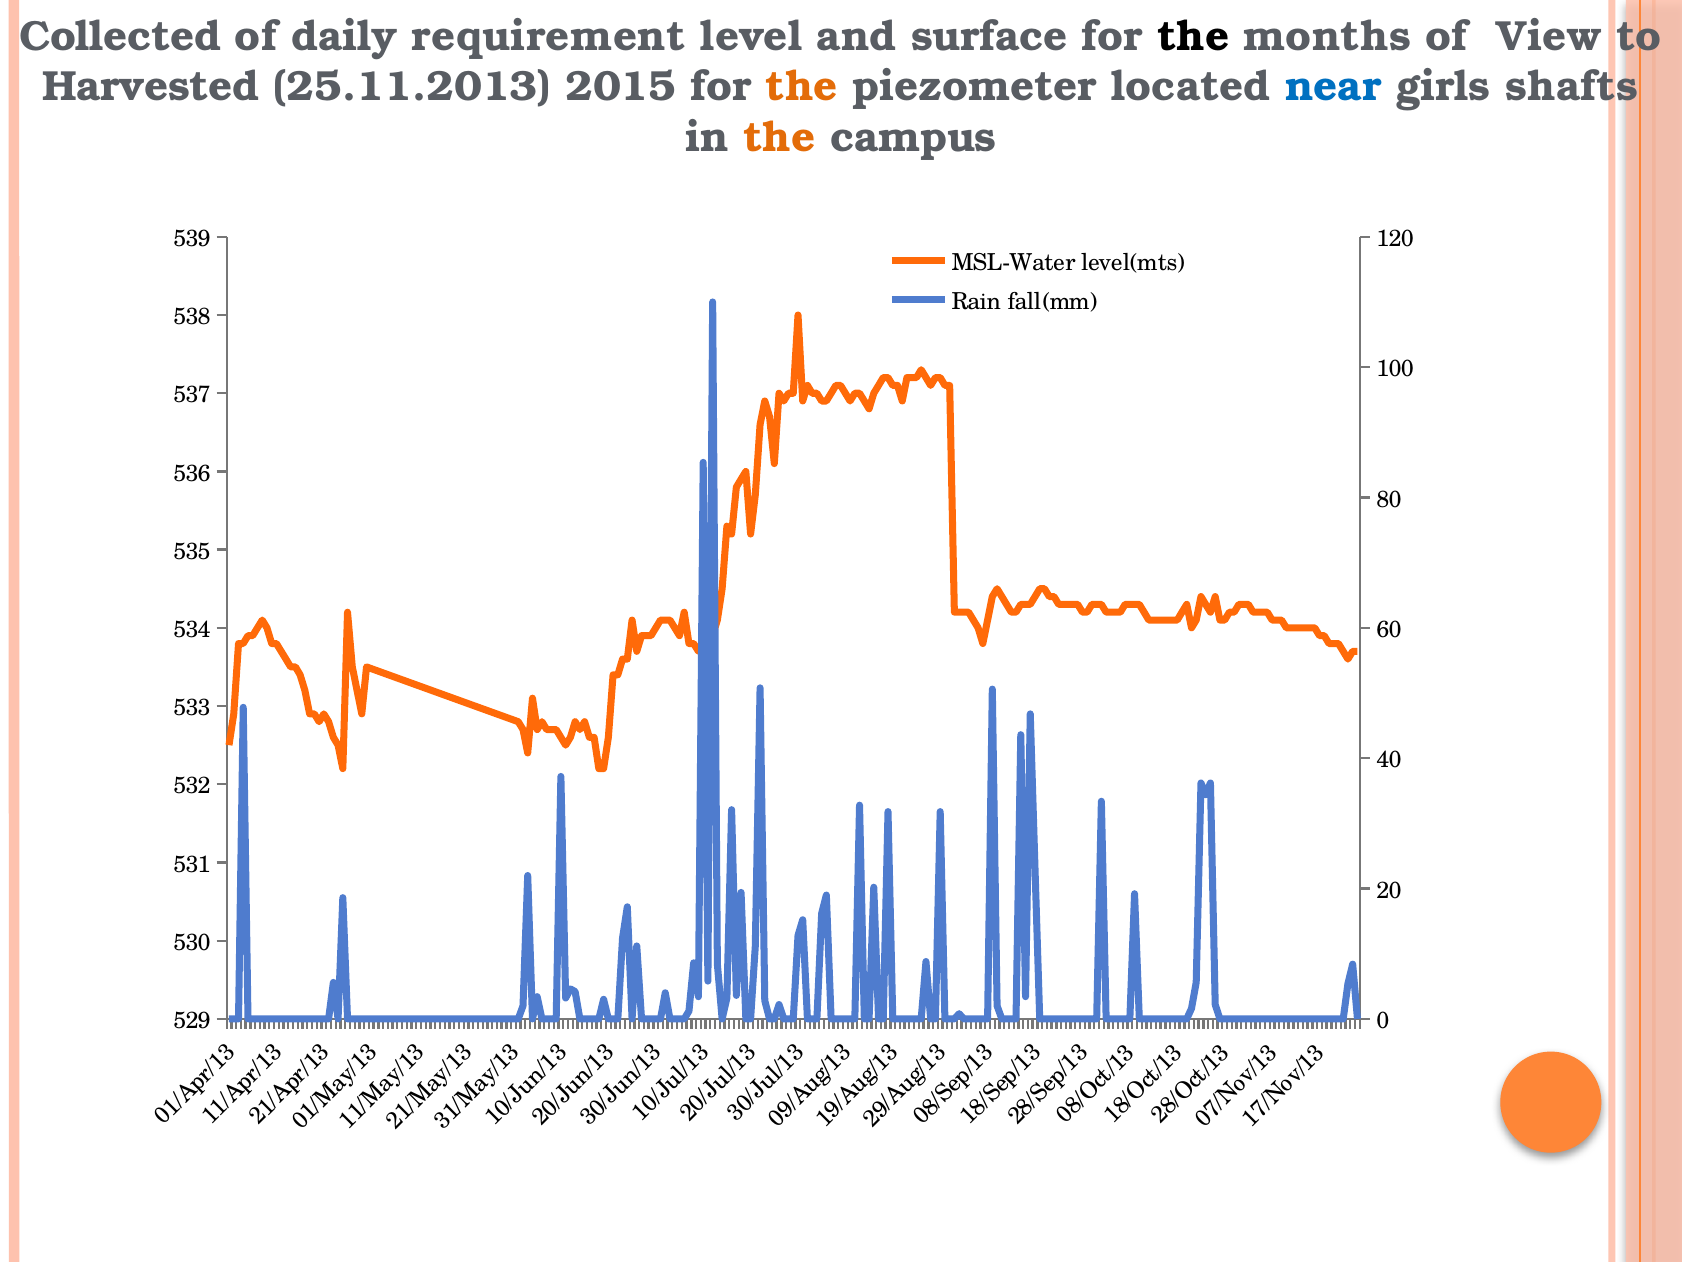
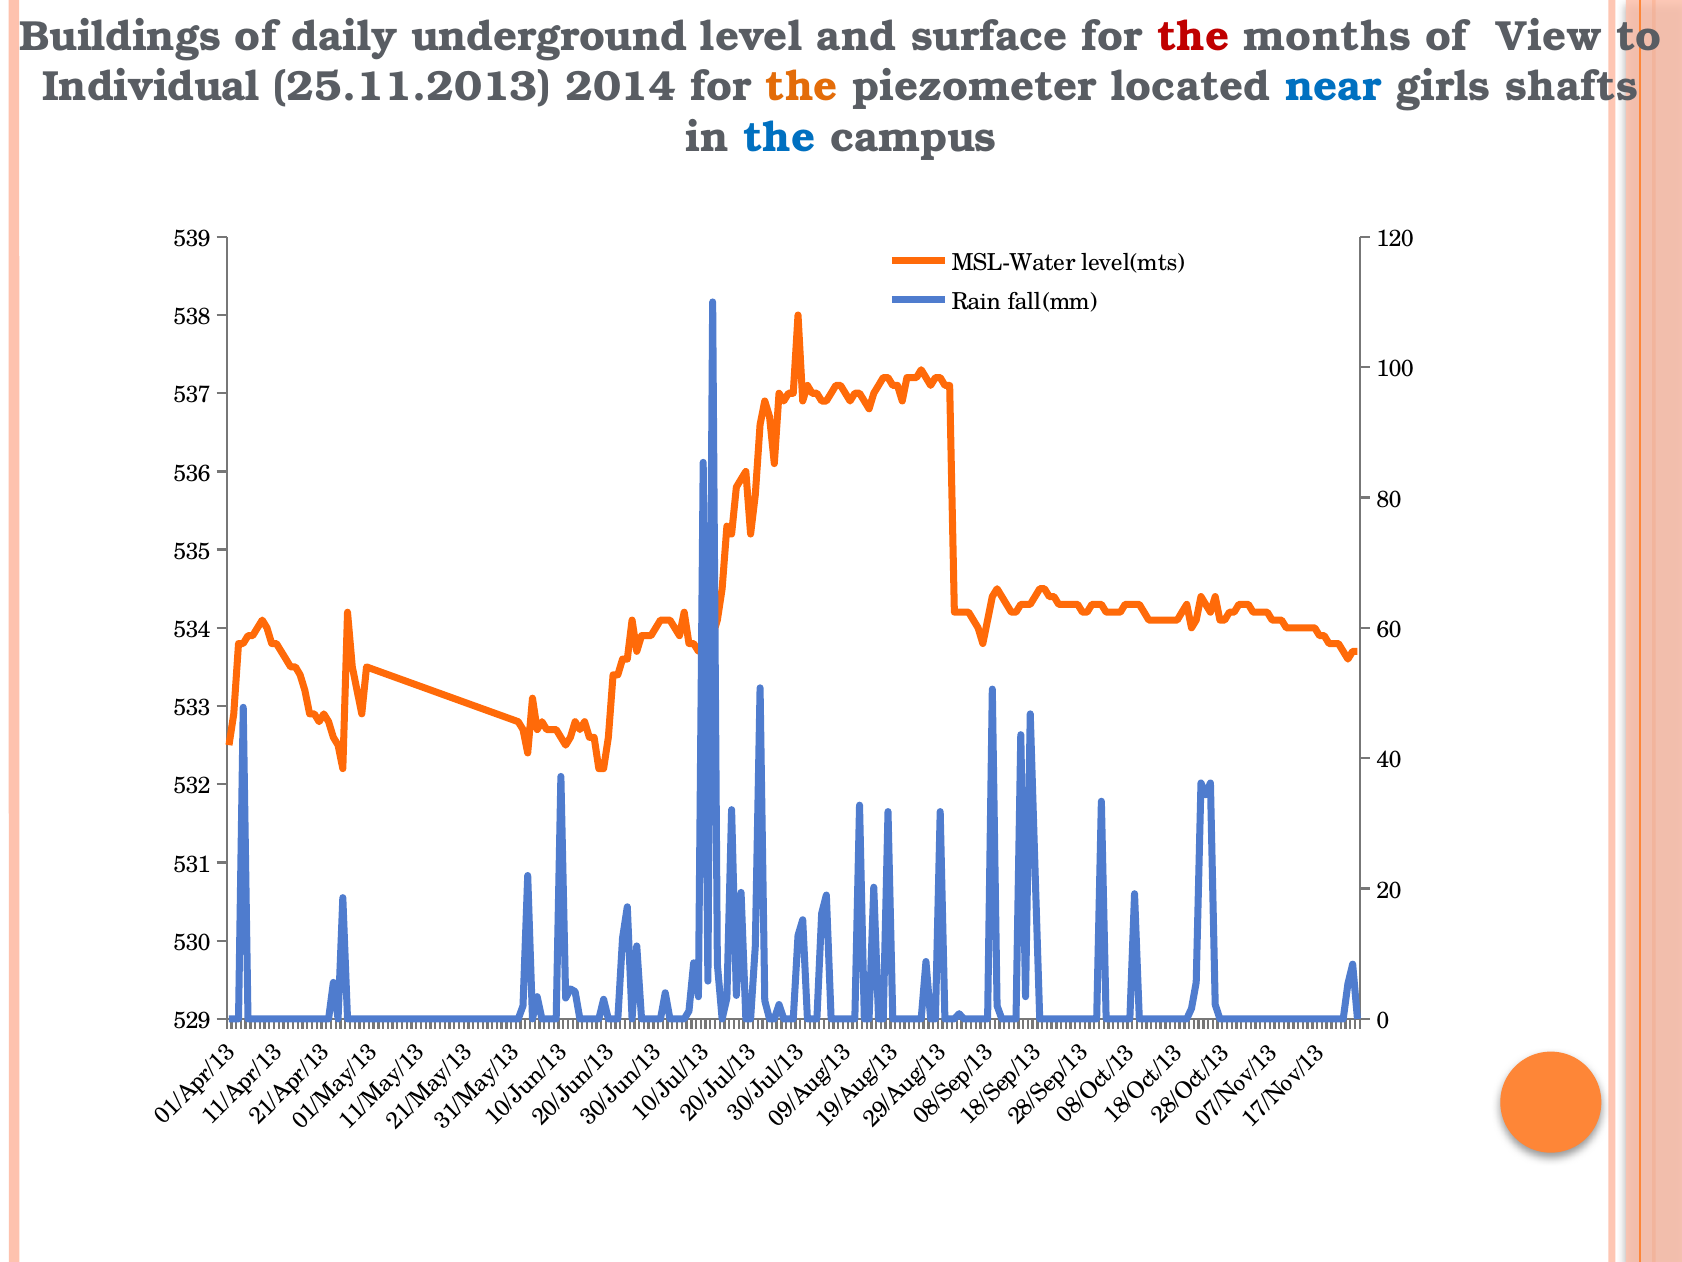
Collected: Collected -> Buildings (120, 36)
requirement: requirement -> underground (549, 36)
the colour: black -> red (1193, 36)
Harvested: Harvested -> Individual (151, 87)
2015: 2015 -> 2014 (621, 87)
the colour: orange -> blue (779, 137)
